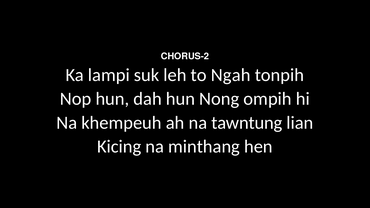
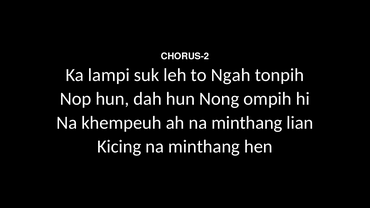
ah na tawntung: tawntung -> minthang (247, 123)
